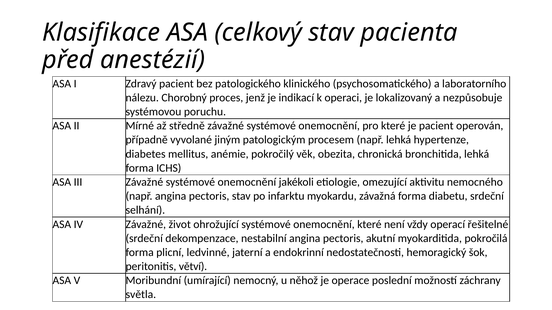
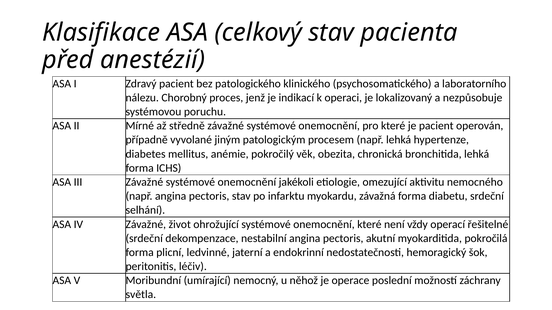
větví: větví -> léčiv (193, 267)
